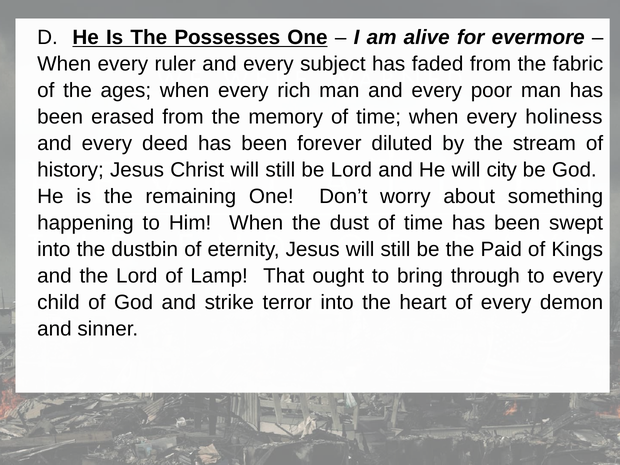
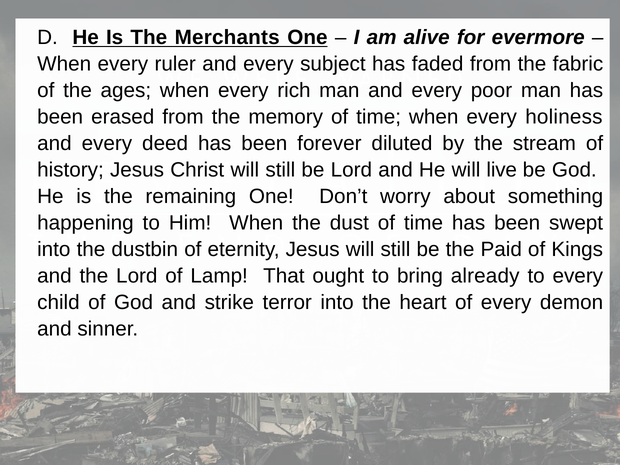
Possesses: Possesses -> Merchants (227, 37)
city: city -> live (502, 170)
through: through -> already (485, 276)
